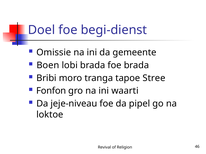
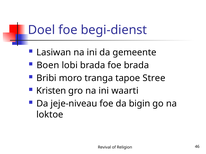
Omissie: Omissie -> Lasiwan (54, 53)
Fonfon: Fonfon -> Kristen (51, 91)
pipel: pipel -> bigin (140, 104)
